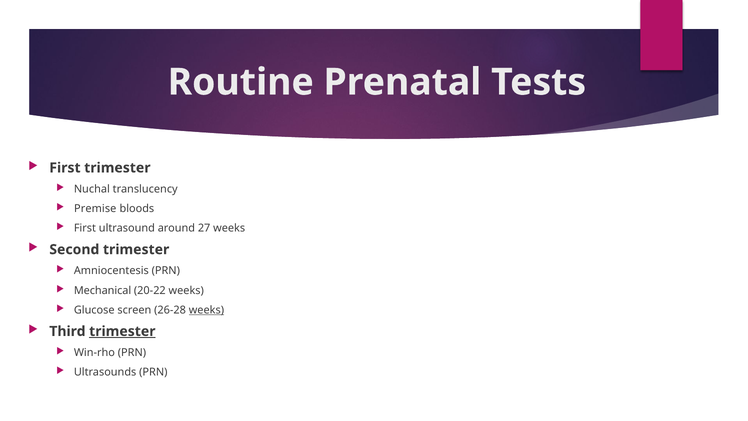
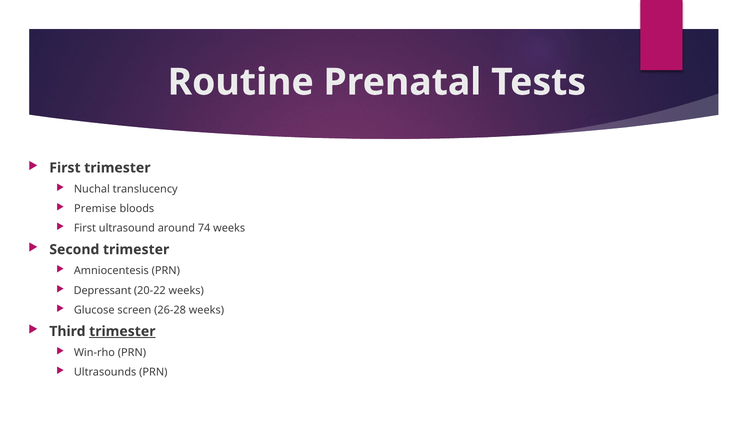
27: 27 -> 74 (204, 228)
Mechanical: Mechanical -> Depressant (103, 290)
weeks underline: present -> none (206, 310)
